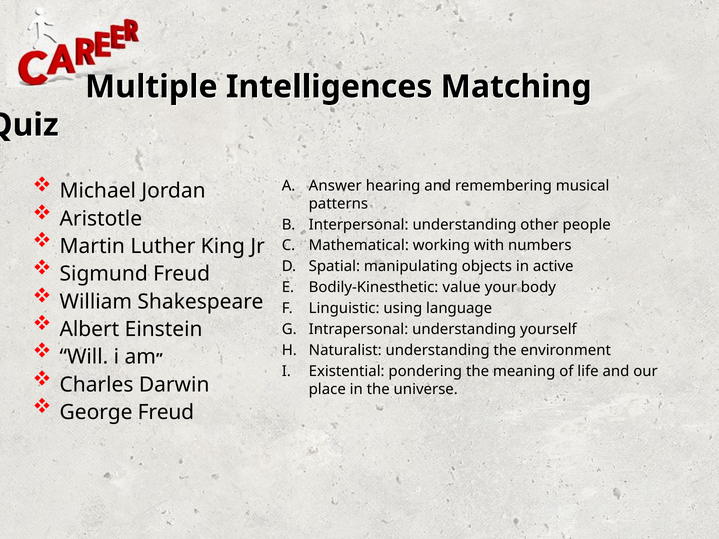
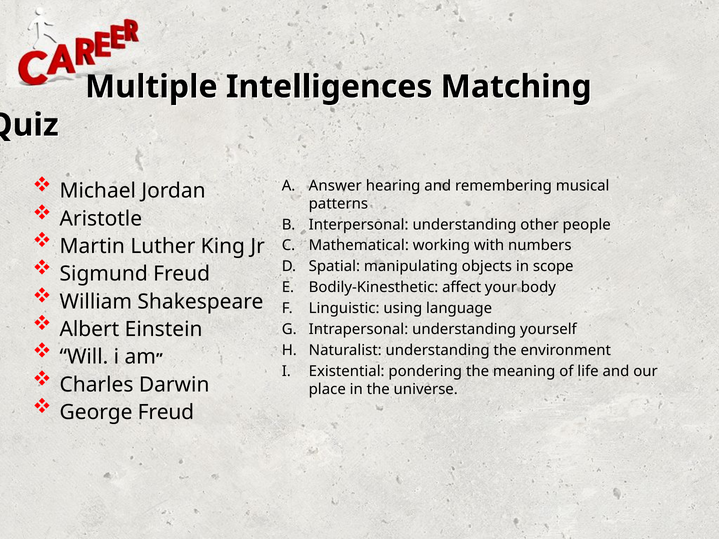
active: active -> scope (553, 267)
value: value -> affect (462, 288)
